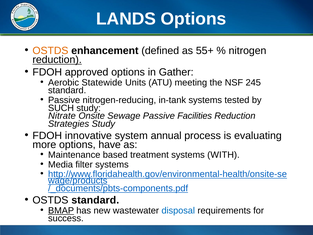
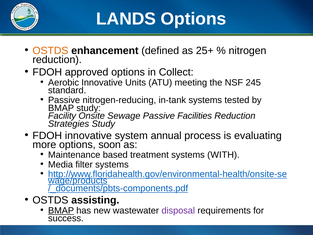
55+: 55+ -> 25+ (205, 51)
reduction underline: present -> none (57, 60)
Gather: Gather -> Collect (176, 72)
Aerobic Statewide: Statewide -> Innovative (102, 82)
SUCH: SUCH -> BMAP (61, 108)
Nitrate: Nitrate -> Facility (62, 116)
have: have -> soon (110, 145)
OSTDS standard: standard -> assisting (95, 200)
disposal colour: blue -> purple (178, 210)
